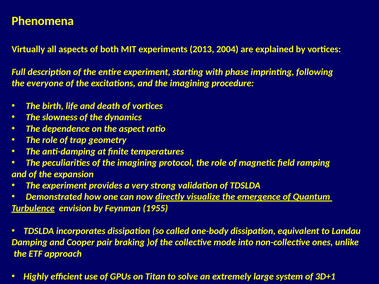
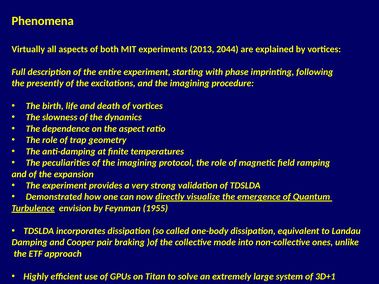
2004: 2004 -> 2044 (227, 49)
everyone: everyone -> presently (45, 83)
